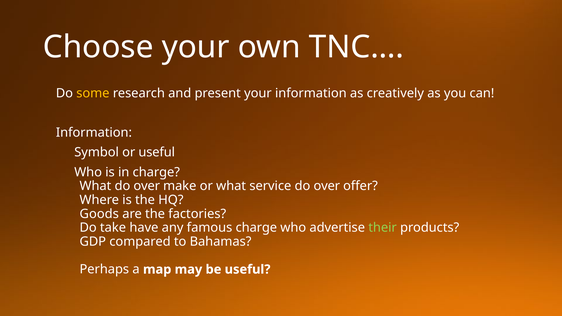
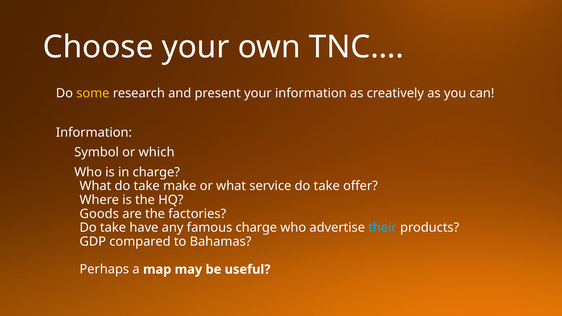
or useful: useful -> which (157, 152)
What do over: over -> take (147, 186)
service do over: over -> take (327, 186)
their colour: light green -> light blue (383, 228)
